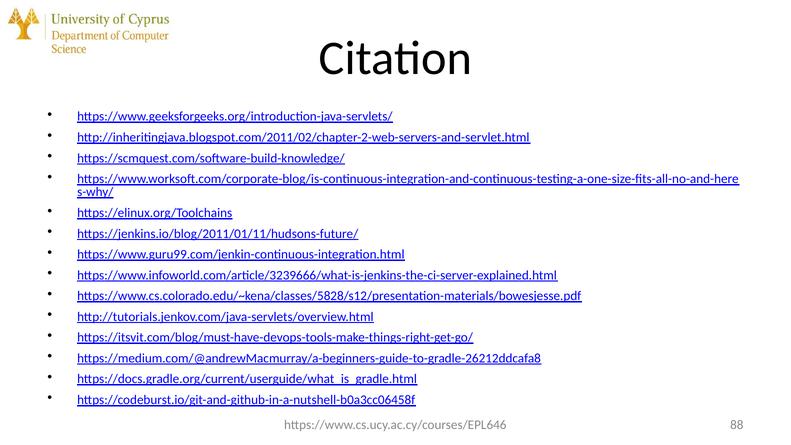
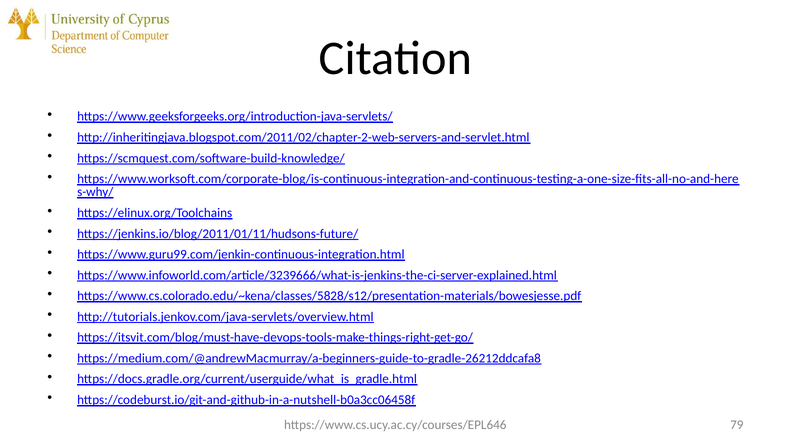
88: 88 -> 79 (737, 425)
